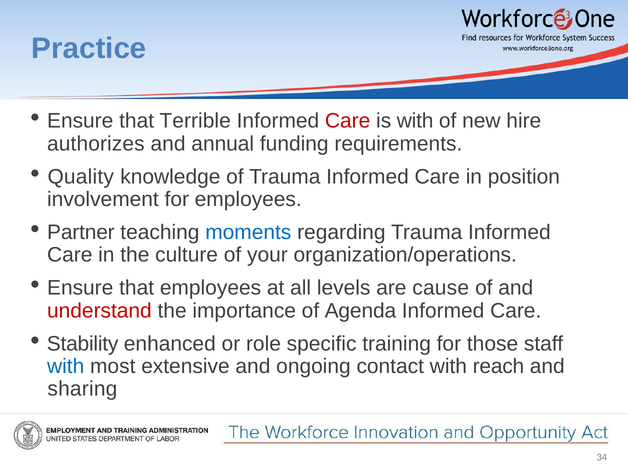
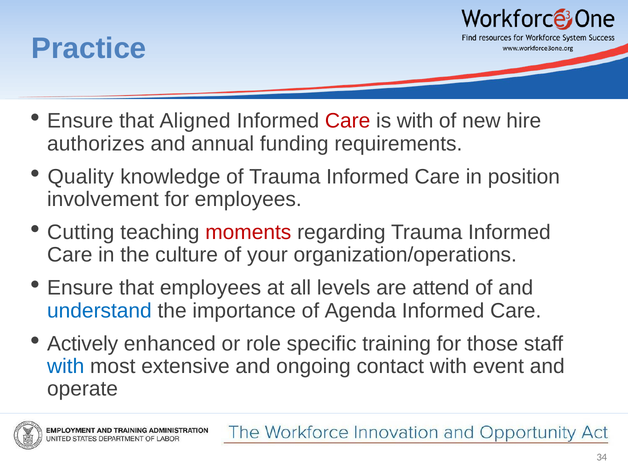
Terrible: Terrible -> Aligned (195, 121)
Partner: Partner -> Cutting (81, 232)
moments colour: blue -> red (248, 232)
cause: cause -> attend (441, 288)
understand colour: red -> blue (99, 311)
Stability: Stability -> Actively (83, 344)
reach: reach -> event (498, 366)
sharing: sharing -> operate (83, 389)
